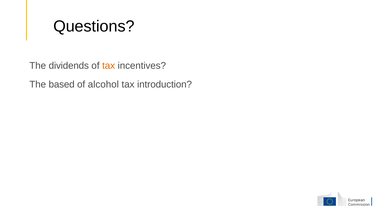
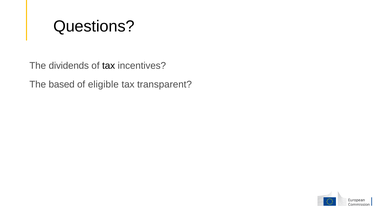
tax colour: orange -> black (109, 66)
alcohol: alcohol -> eligible (103, 85)
introduction: introduction -> transparent (164, 85)
